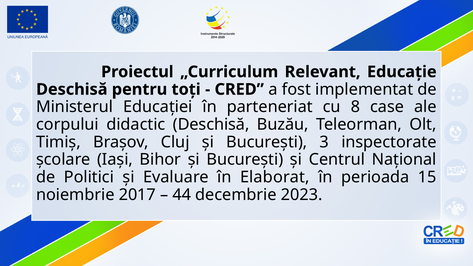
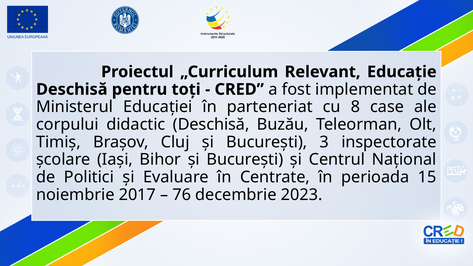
Elaborat: Elaborat -> Centrate (275, 177)
44: 44 -> 76 (182, 195)
